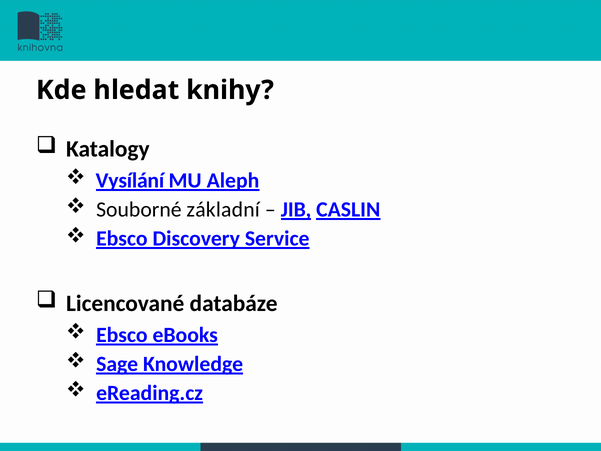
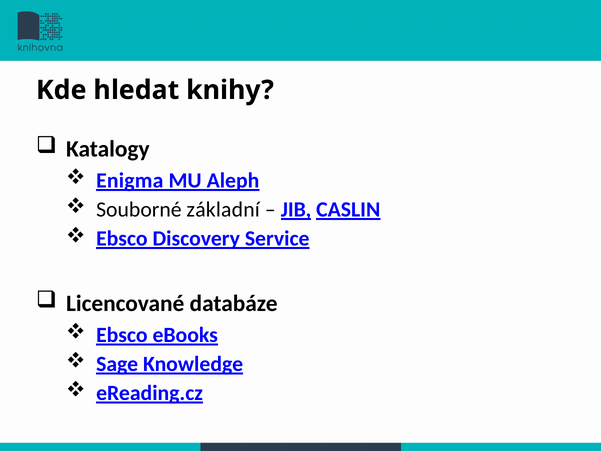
Vysílání: Vysílání -> Enigma (130, 180)
